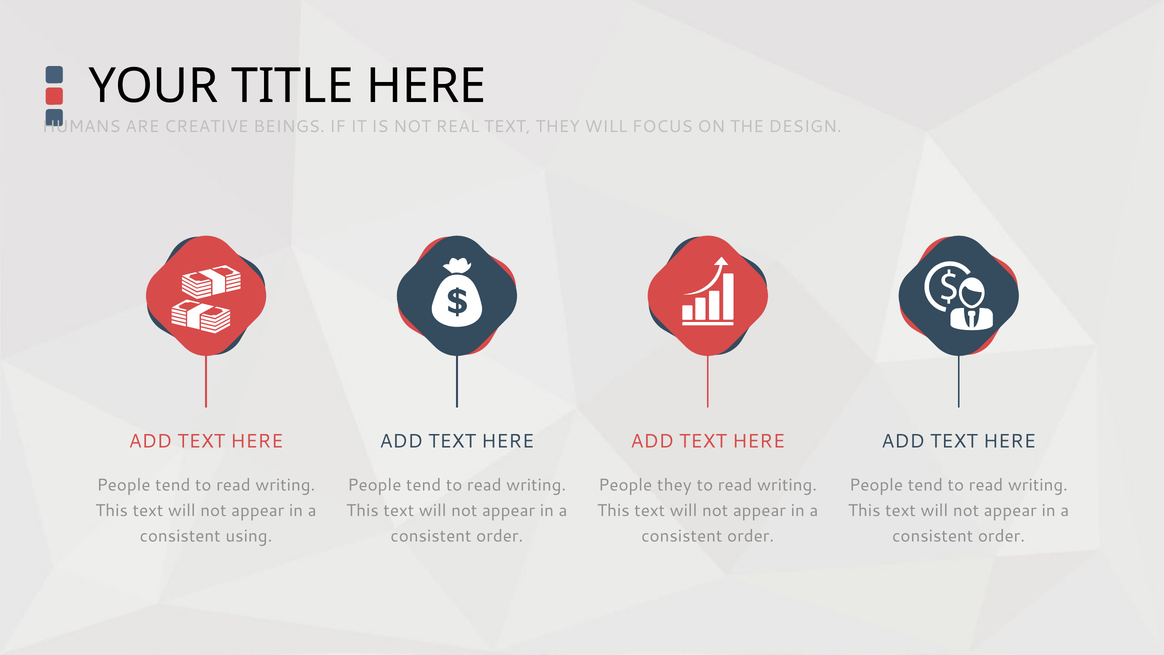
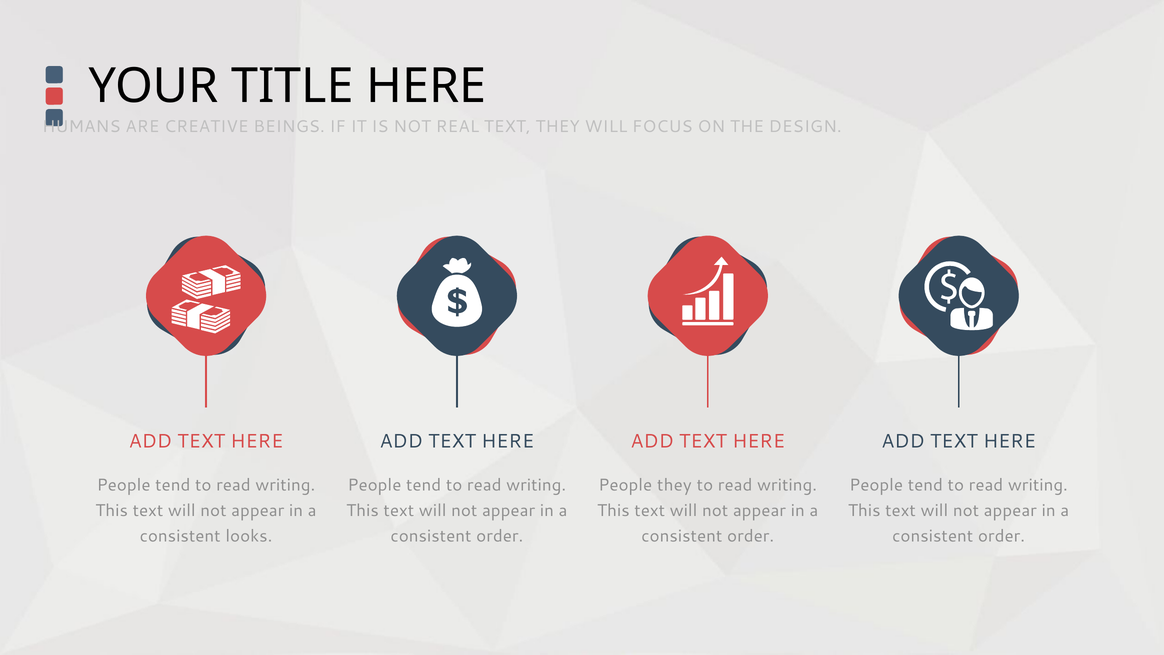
using: using -> looks (249, 536)
